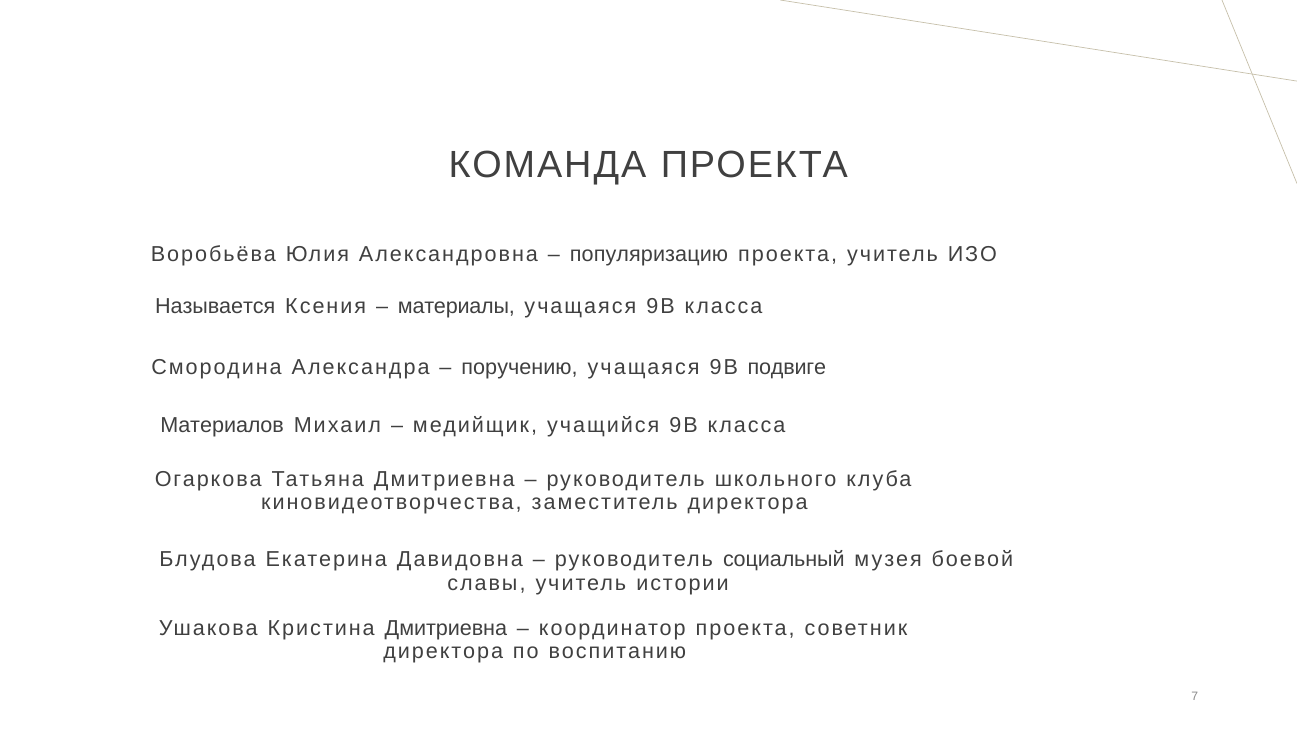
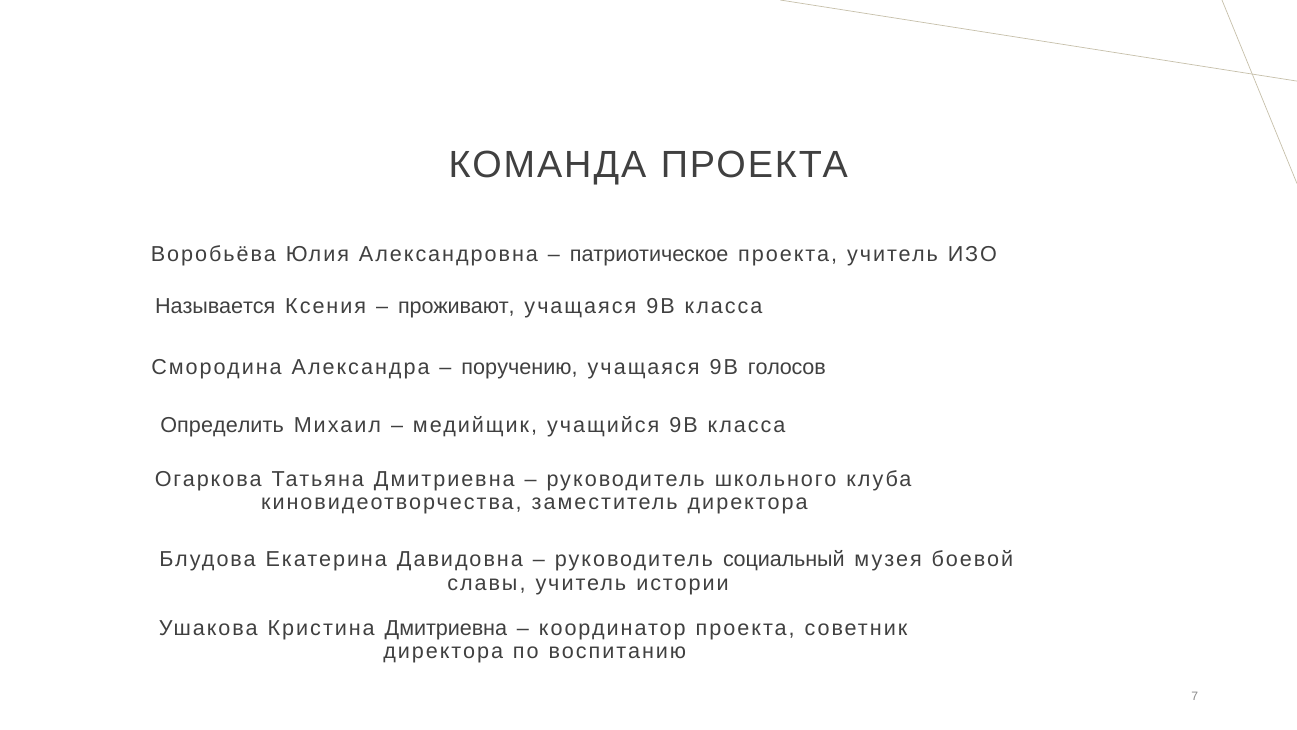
популяризацию: популяризацию -> патриотическое (649, 254)
материалы: материалы -> проживают (456, 306)
подвиге: подвиге -> голосов (787, 367)
Материалов: Материалов -> Определить (222, 425)
